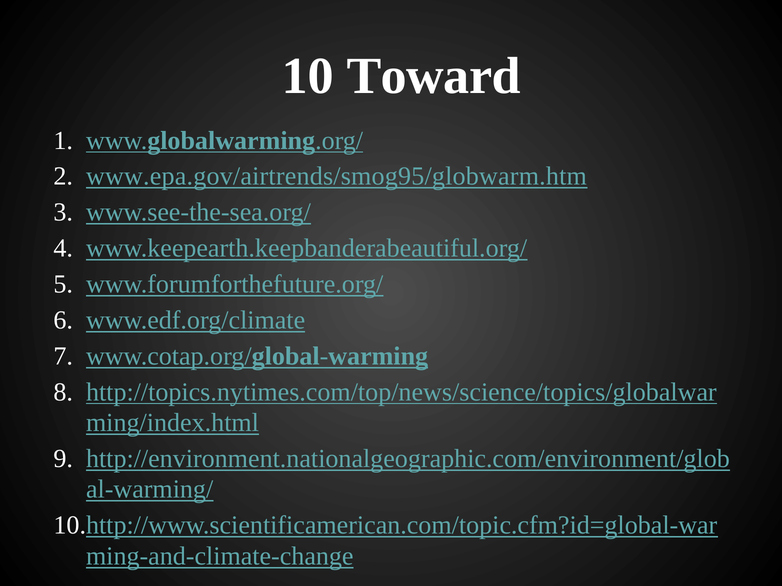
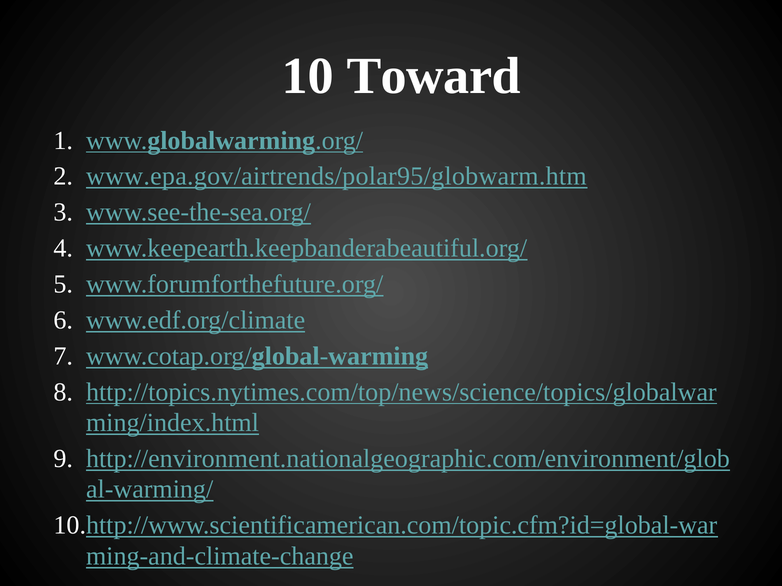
www.epa.gov/airtrends/smog95/globwarm.htm: www.epa.gov/airtrends/smog95/globwarm.htm -> www.epa.gov/airtrends/polar95/globwarm.htm (336, 177)
